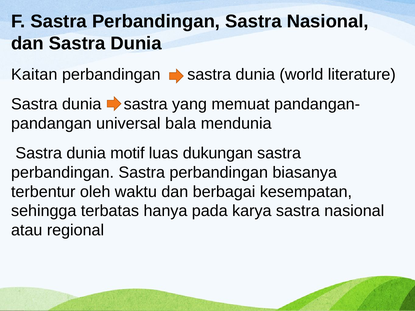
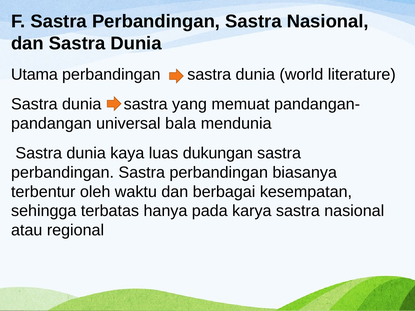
Kaitan: Kaitan -> Utama (34, 74)
motif: motif -> kaya (127, 153)
